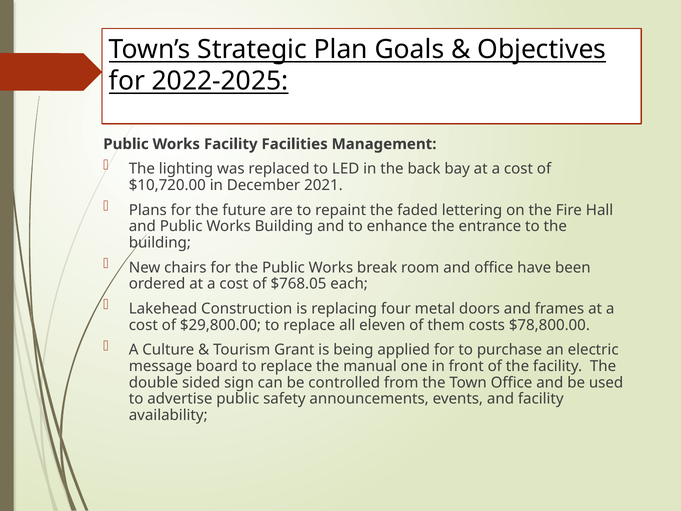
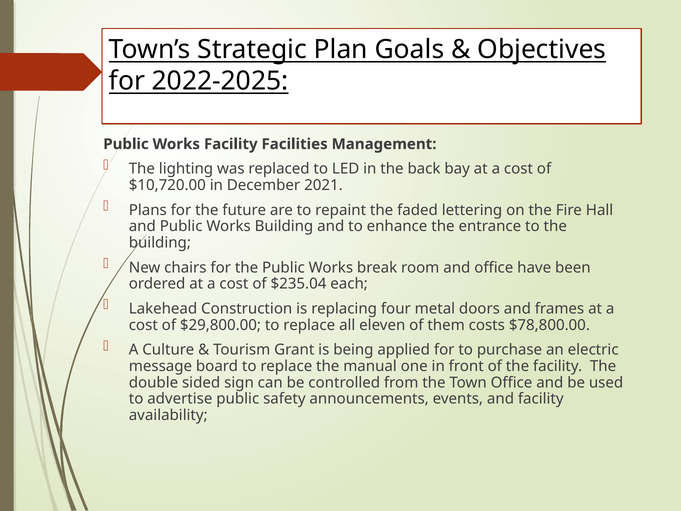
$768.05: $768.05 -> $235.04 (298, 284)
